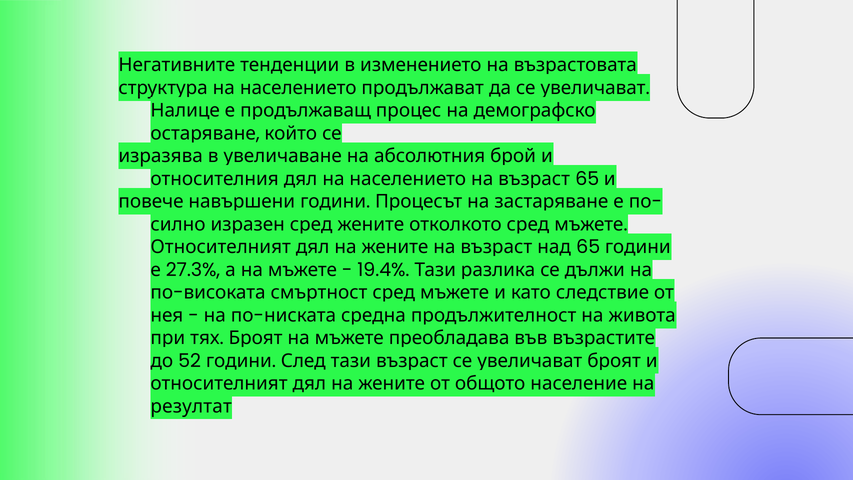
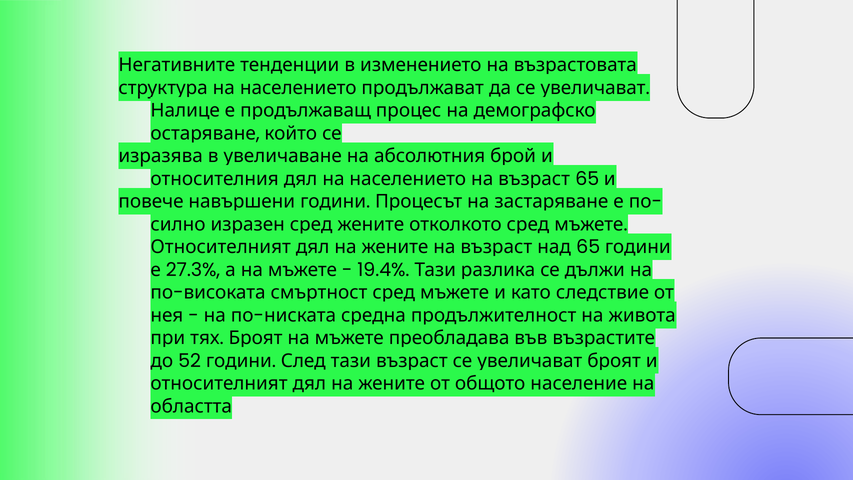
резултат: резултат -> областта (191, 406)
